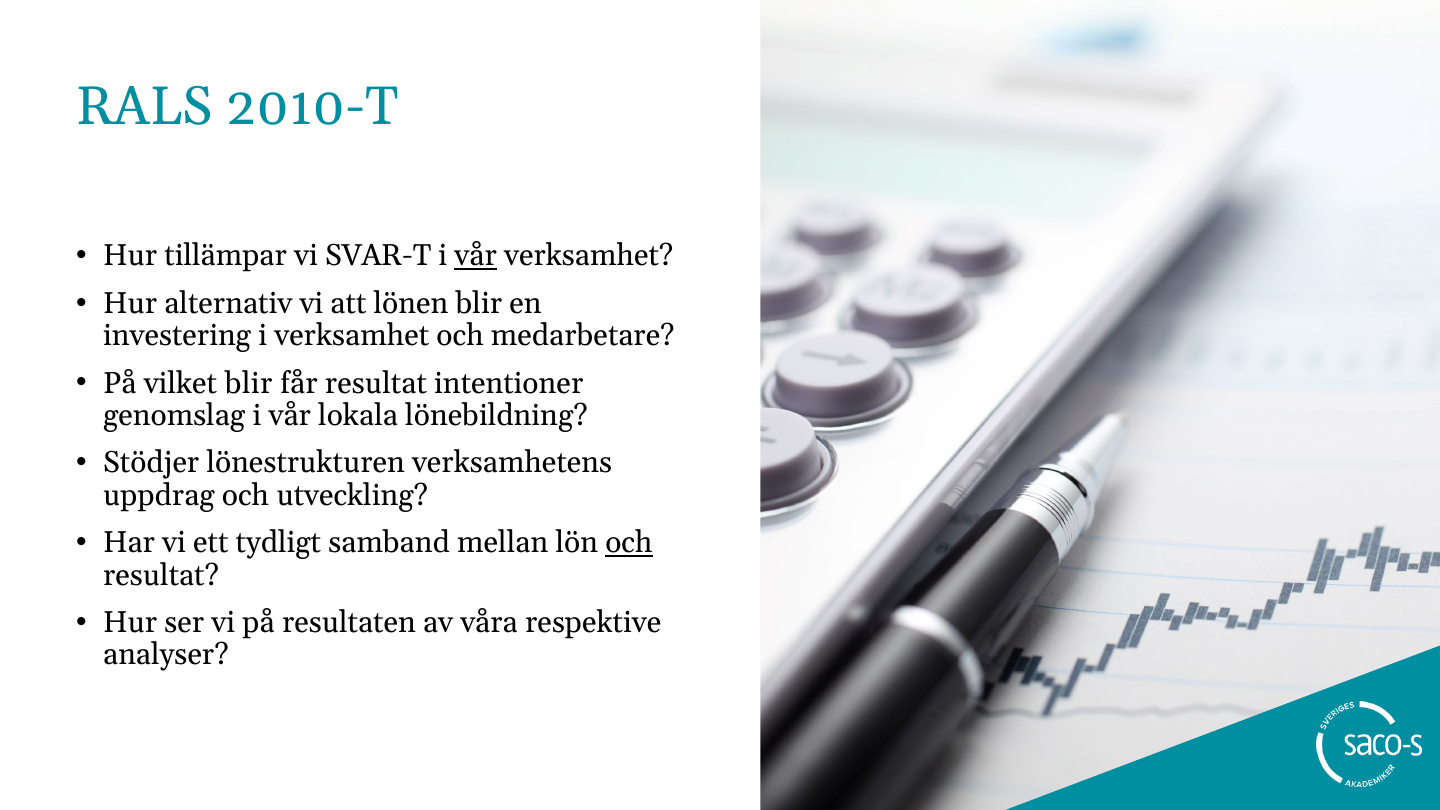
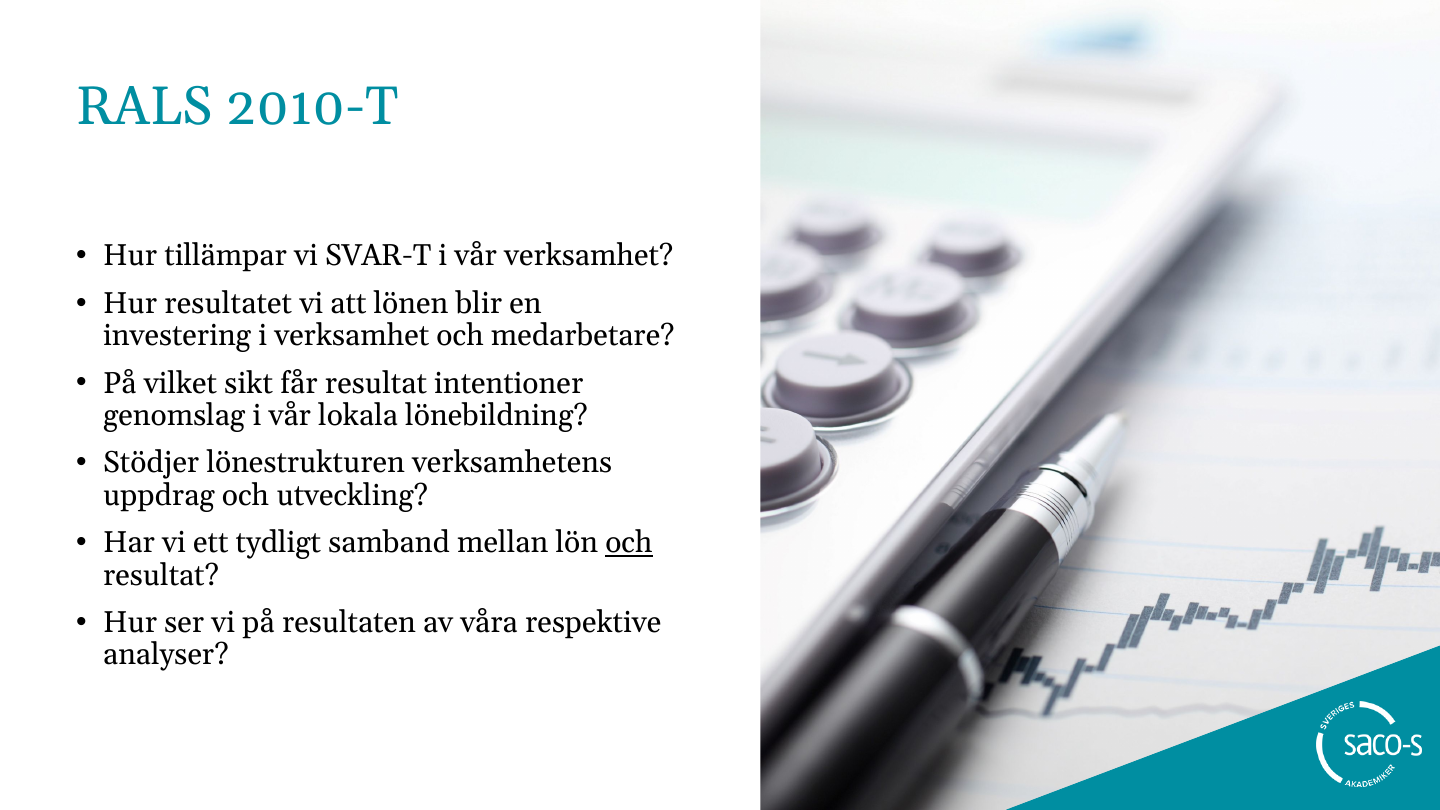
vår underline: present -> none (476, 256)
alternativ: alternativ -> resultatet (228, 303)
vilket blir: blir -> sikt (249, 383)
